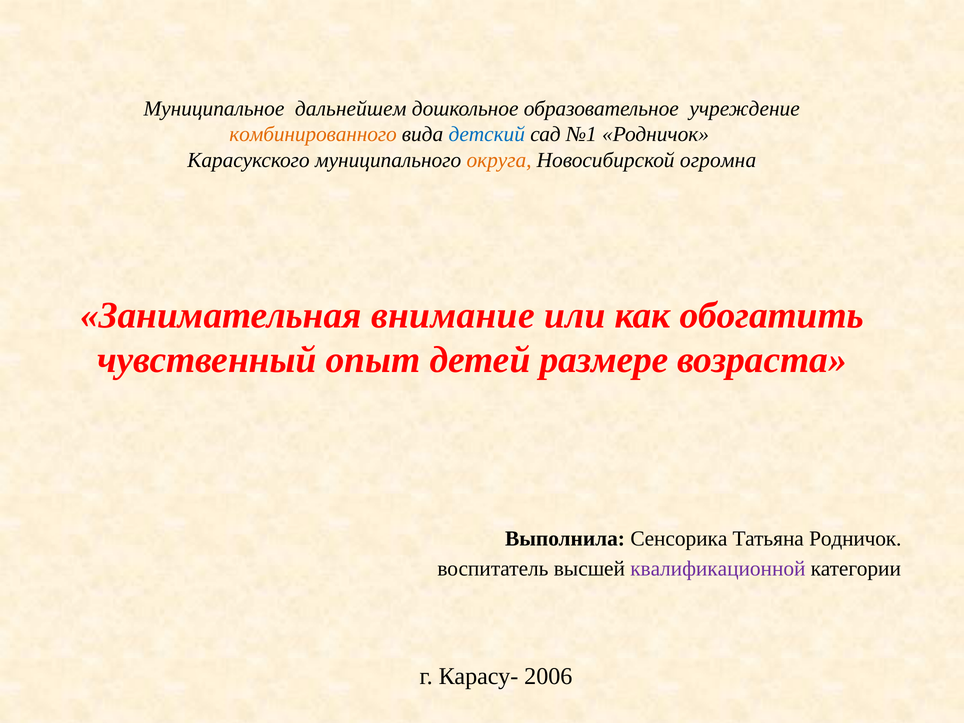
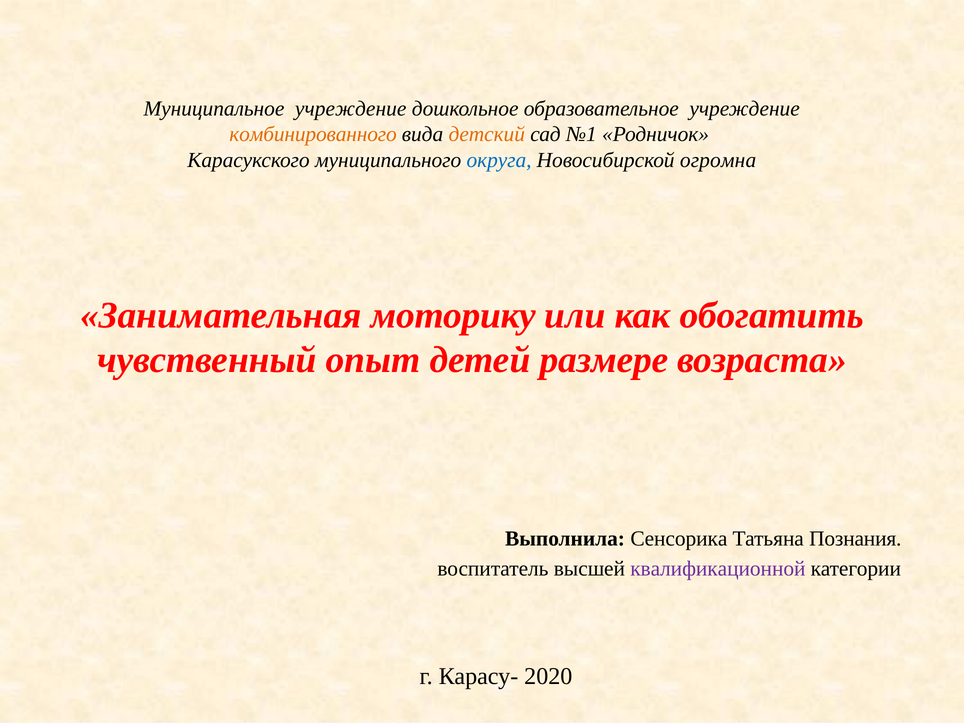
Муниципальное дальнейшем: дальнейшем -> учреждение (351, 109)
детский colour: blue -> orange (487, 134)
округа colour: orange -> blue (499, 160)
внимание: внимание -> моторику (453, 315)
Татьяна Родничок: Родничок -> Познания (855, 539)
2006: 2006 -> 2020 (548, 676)
